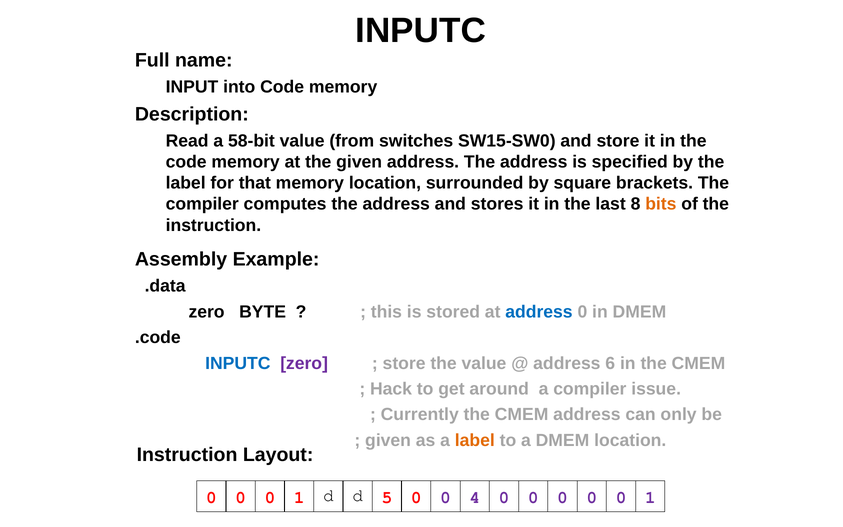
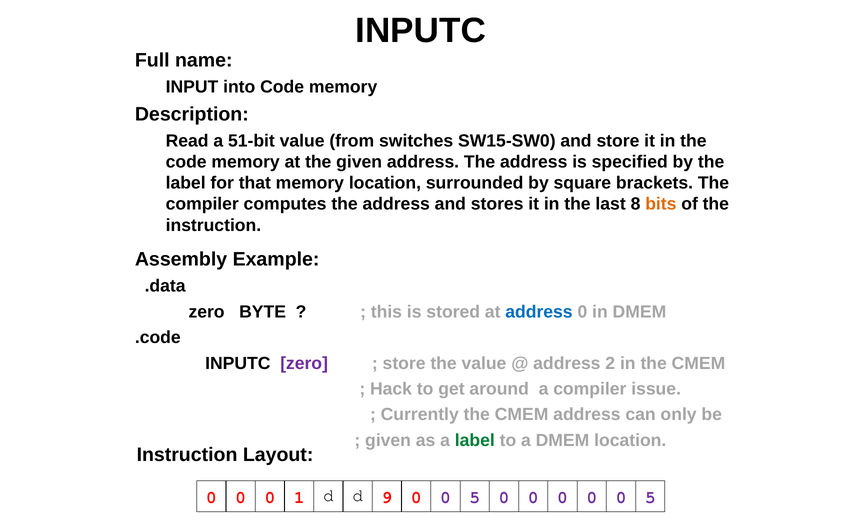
58-bit: 58-bit -> 51-bit (251, 141)
INPUTC colour: blue -> black (238, 363)
6: 6 -> 2 (610, 363)
label colour: orange -> green (475, 440)
5: 5 -> 9 (387, 497)
4: 4 -> 5 (475, 497)
1: 1 -> 5 (650, 497)
